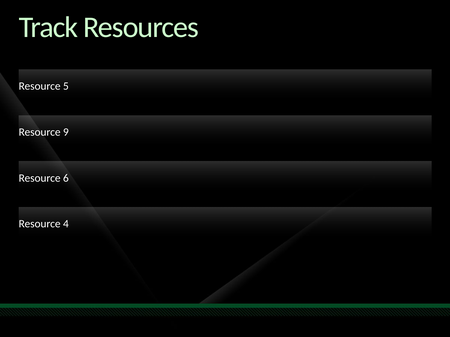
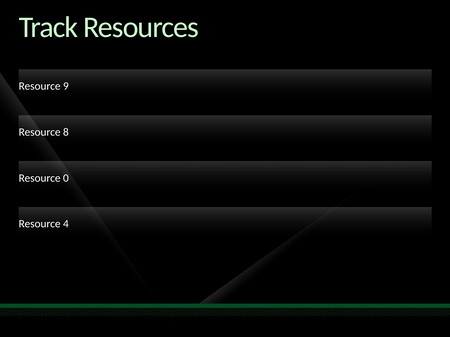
5: 5 -> 9 (66, 86)
9: 9 -> 8 (66, 132)
6: 6 -> 0 (66, 178)
